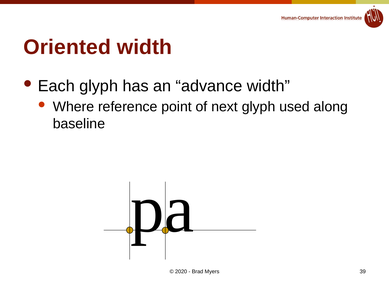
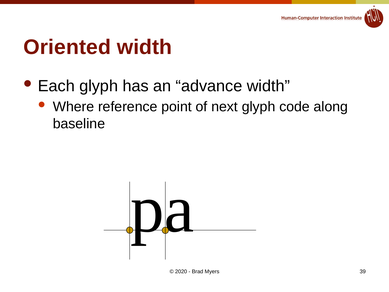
used: used -> code (295, 107)
